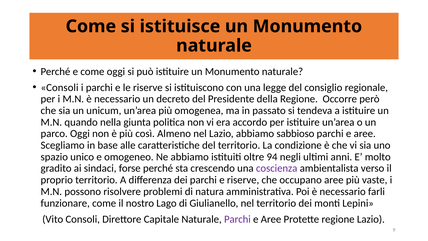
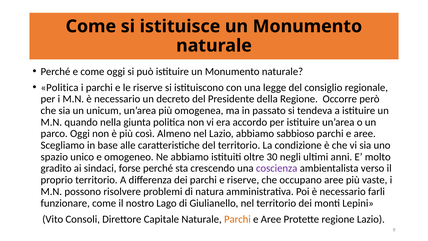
Consoli: Consoli -> Politica (60, 87)
94: 94 -> 30 (272, 157)
Parchi colour: purple -> orange (237, 219)
